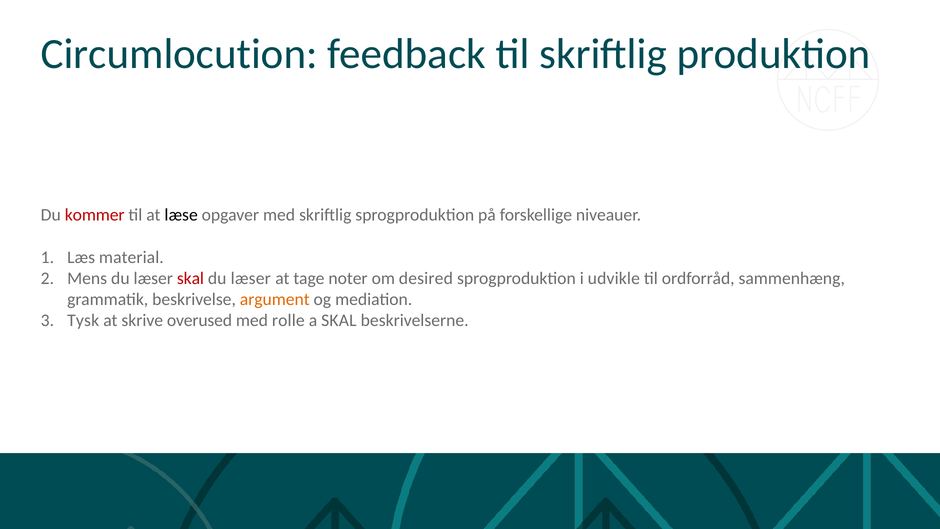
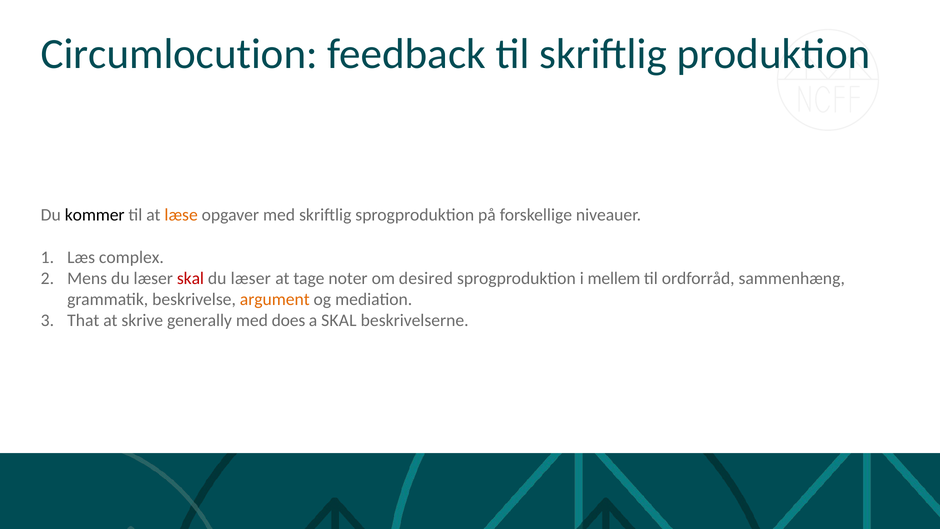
kommer colour: red -> black (95, 215)
læse colour: black -> orange (181, 215)
material: material -> complex (131, 257)
udvikle: udvikle -> mellem (614, 278)
Tysk: Tysk -> That (83, 321)
overused: overused -> generally (199, 321)
rolle: rolle -> does (288, 321)
